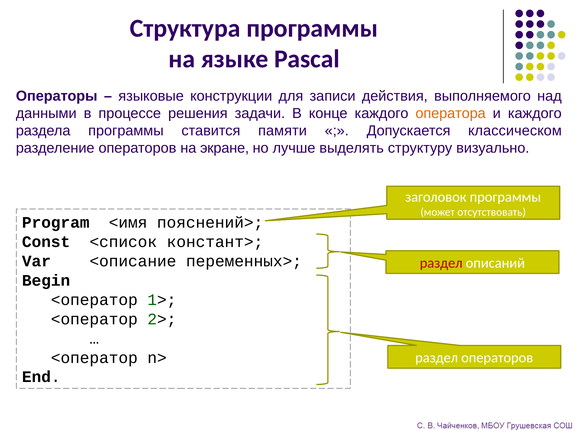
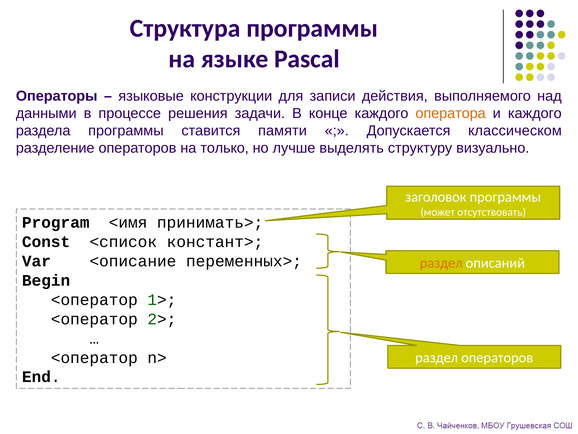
экране: экране -> только (225, 148)
пояснений>: пояснений> -> принимать> (210, 222)
раздел colour: red -> orange (441, 263)
